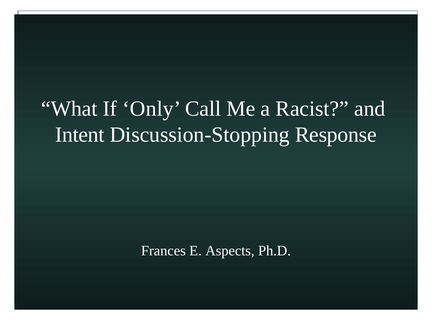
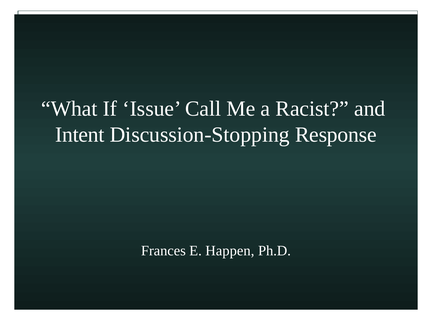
Only: Only -> Issue (152, 109)
Aspects: Aspects -> Happen (230, 251)
